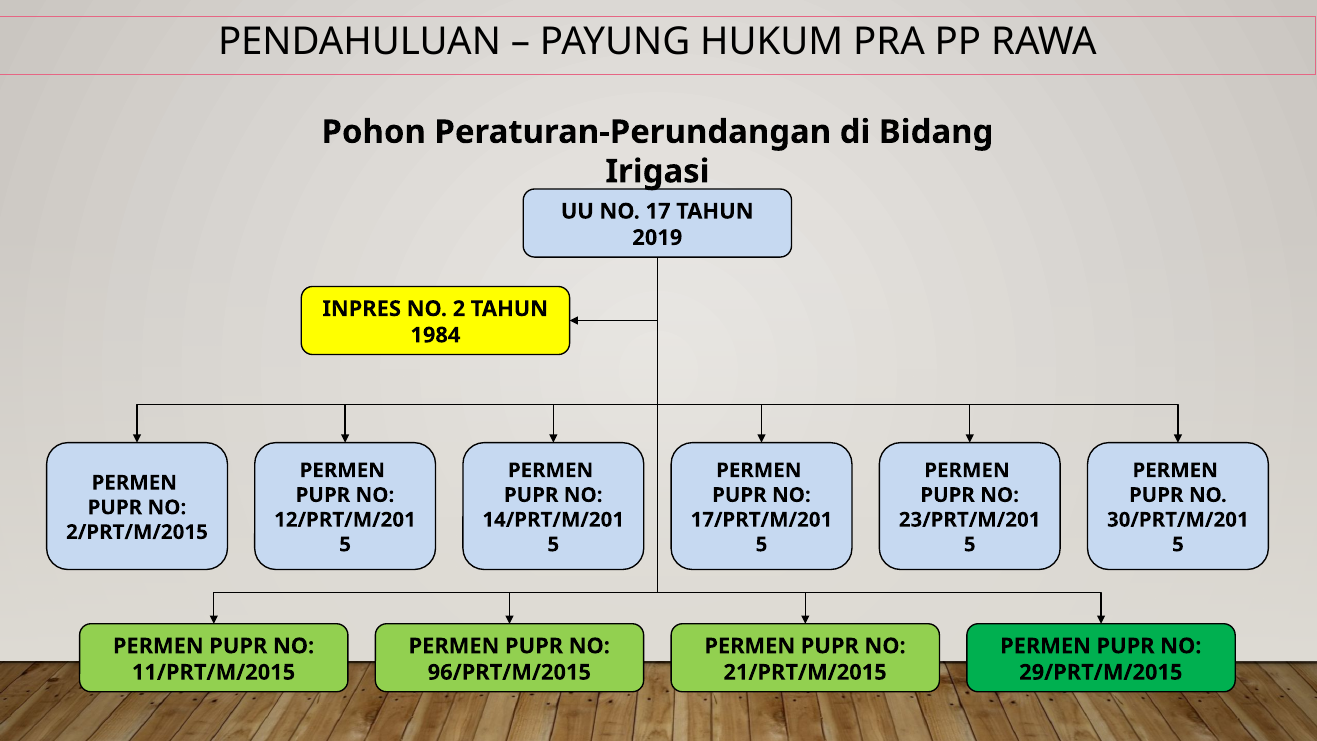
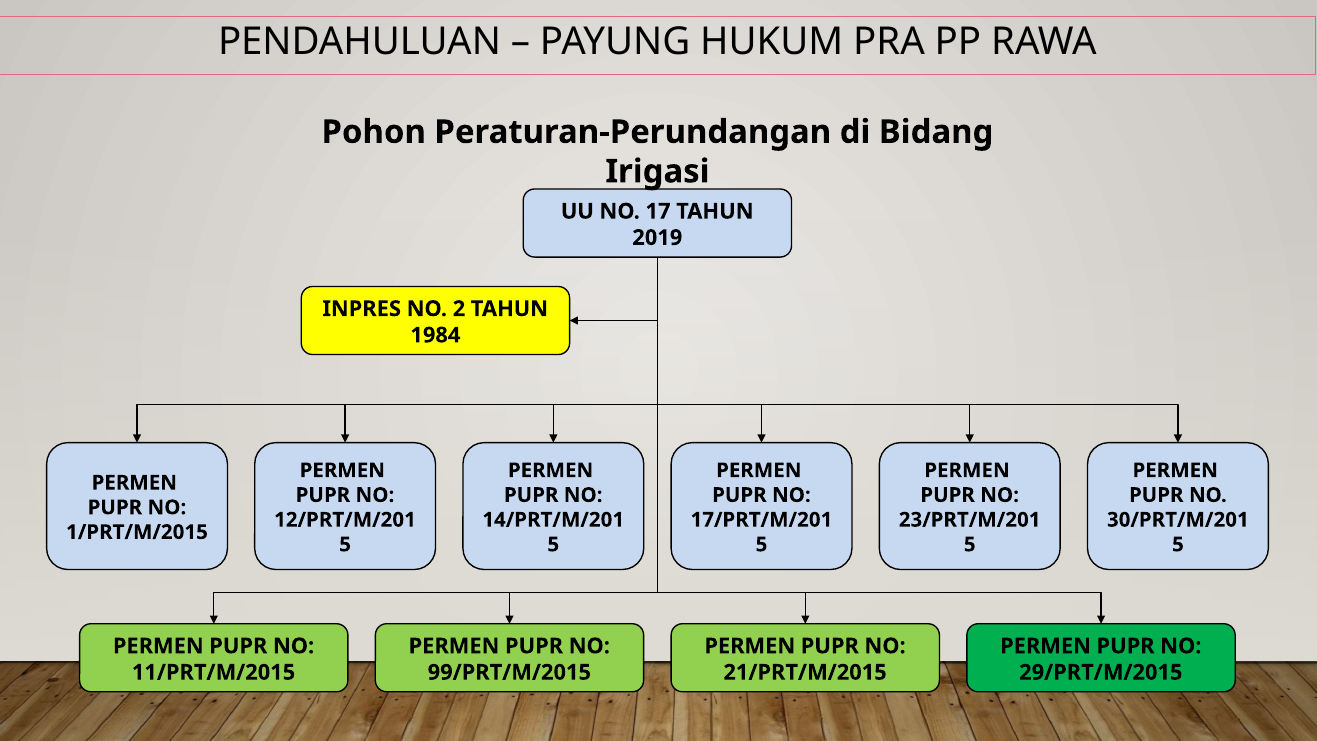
2/PRT/M/2015: 2/PRT/M/2015 -> 1/PRT/M/2015 (137, 532)
96/PRT/M/2015: 96/PRT/M/2015 -> 99/PRT/M/2015 (509, 672)
